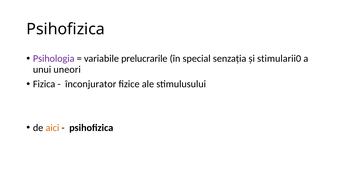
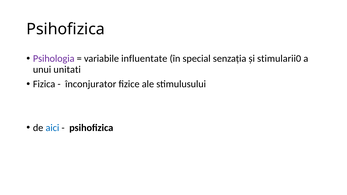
prelucrarile: prelucrarile -> influentate (144, 59)
uneori: uneori -> unitati (67, 70)
aici colour: orange -> blue (52, 128)
